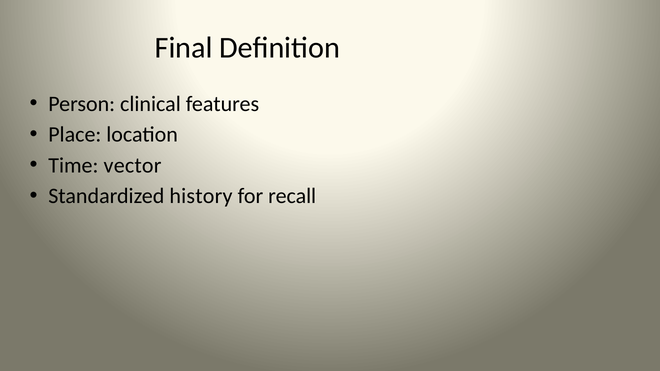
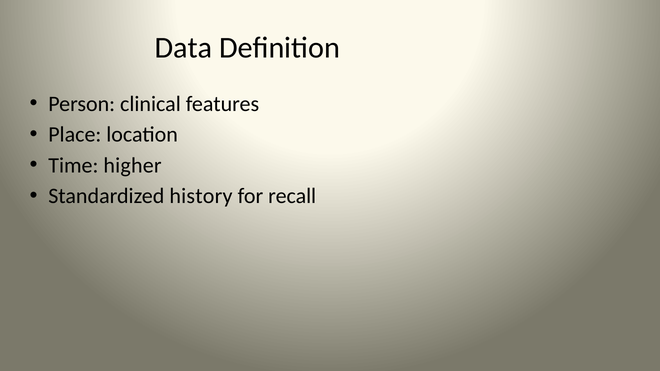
Final: Final -> Data (184, 48)
vector: vector -> higher (133, 166)
